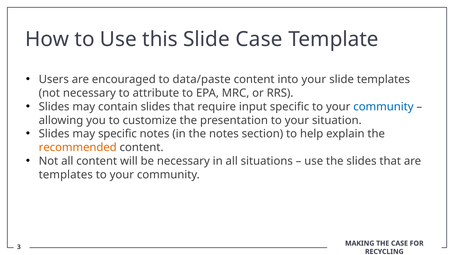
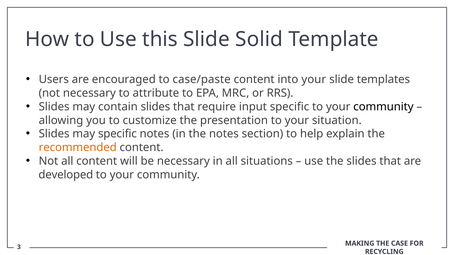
Slide Case: Case -> Solid (259, 39)
data/paste: data/paste -> case/paste (202, 79)
community colour: blue -> black (383, 107)
templates: templates -> developed (66, 175)
